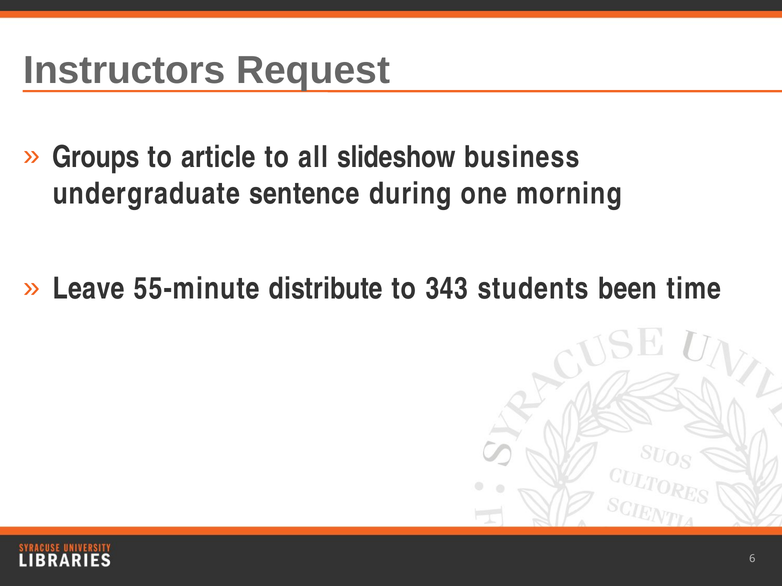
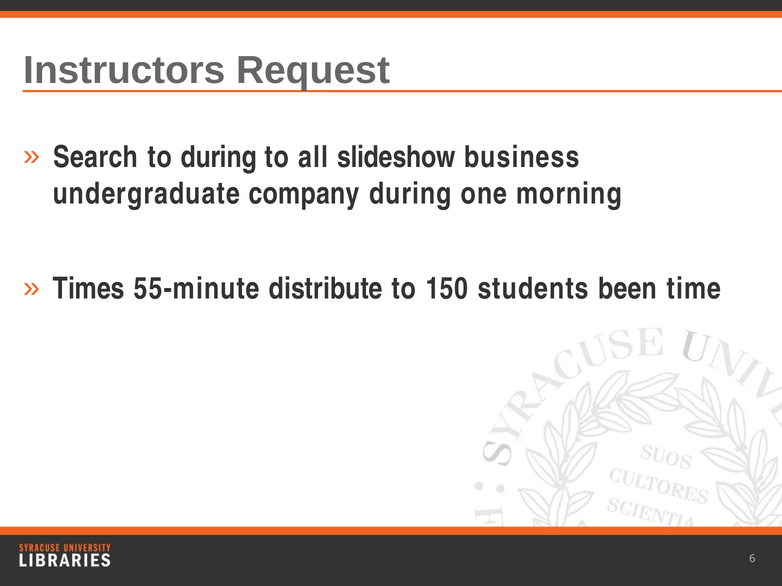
Groups: Groups -> Search (96, 157)
to article: article -> during (219, 157)
sentence: sentence -> company (304, 194)
Leave: Leave -> Times (89, 289)
343: 343 -> 150 (447, 289)
